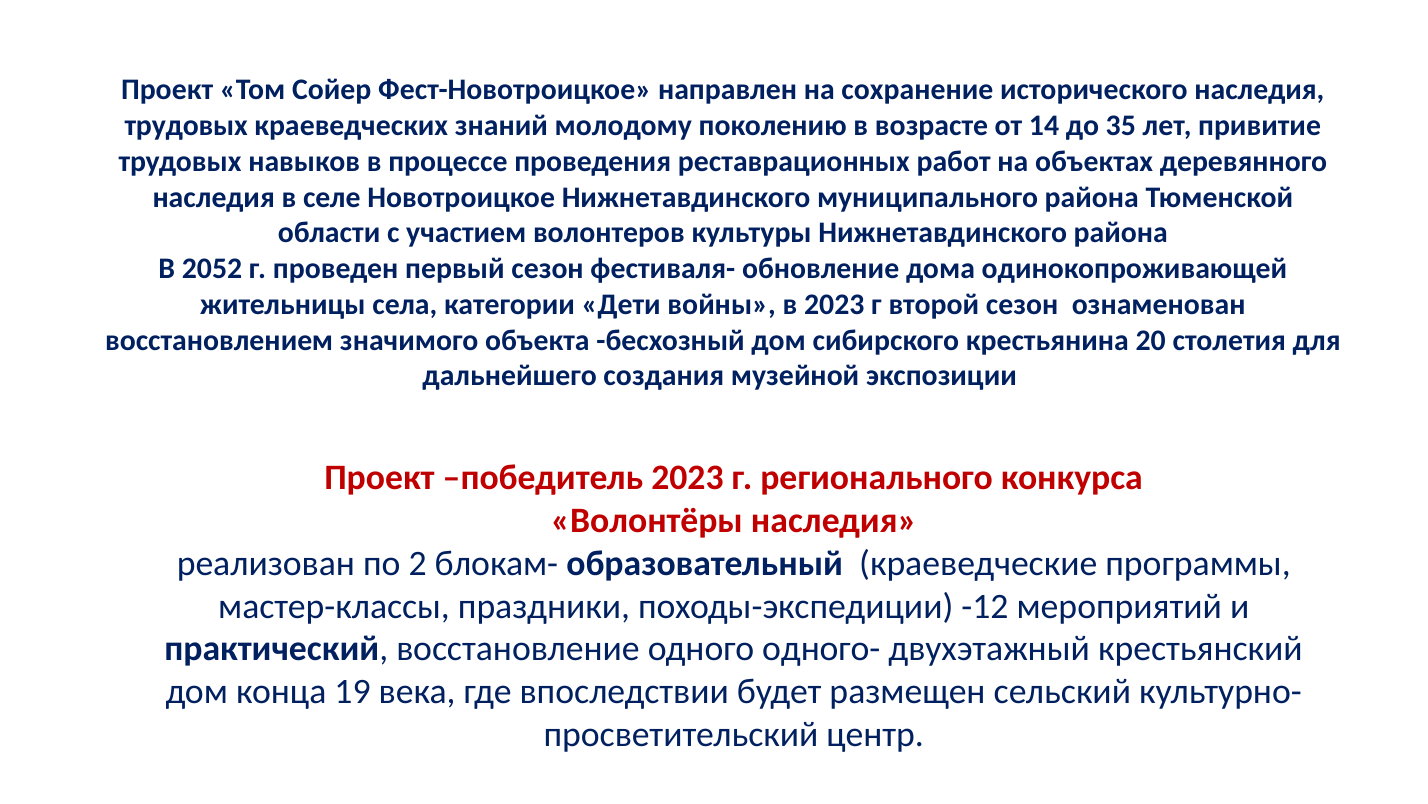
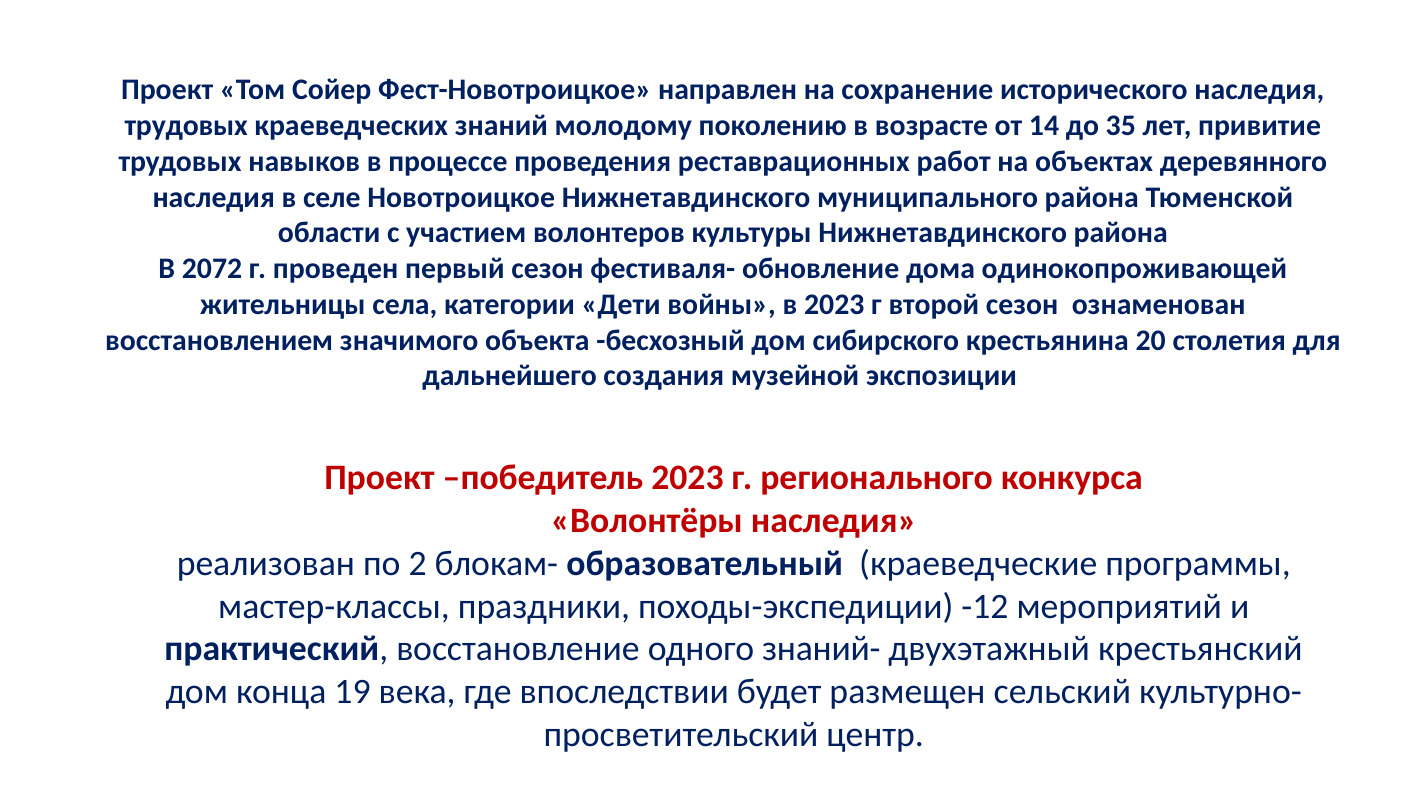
2052: 2052 -> 2072 (212, 269)
одного-: одного- -> знаний- (821, 649)
